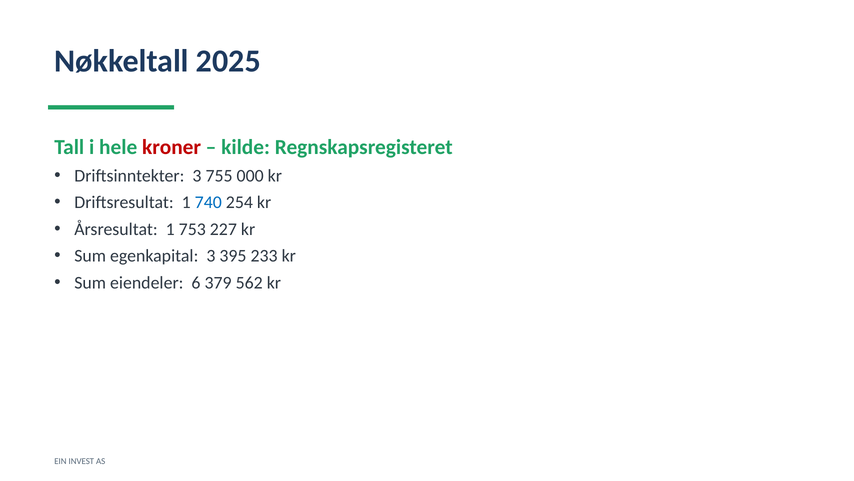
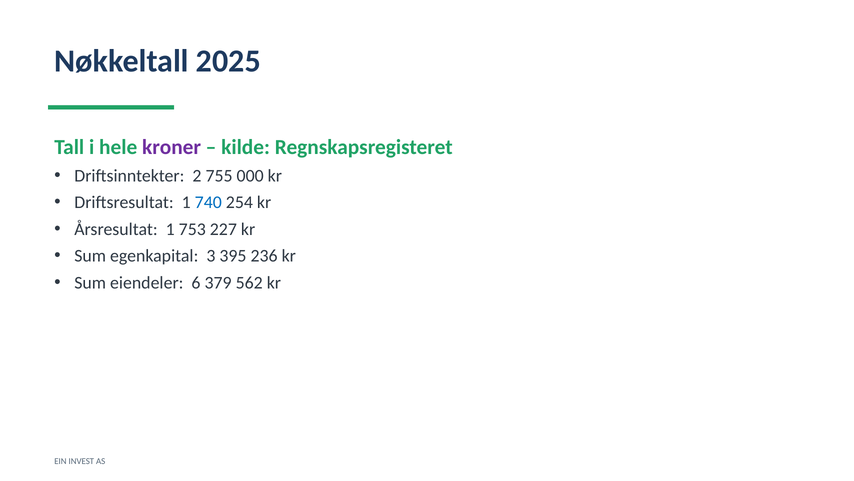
kroner colour: red -> purple (172, 147)
Driftsinntekter 3: 3 -> 2 (197, 176)
233: 233 -> 236 (264, 256)
